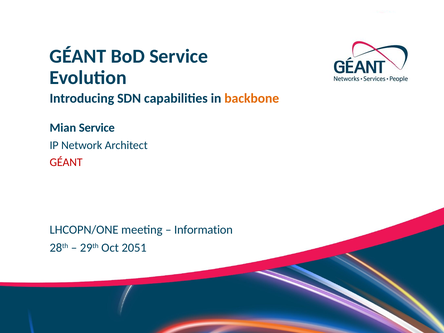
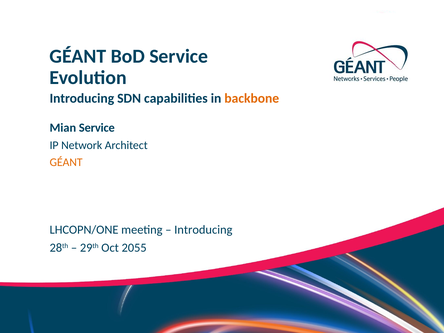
GÉANT colour: red -> orange (66, 162)
Information: Information -> Introducing (203, 230)
2051: 2051 -> 2055 (134, 248)
